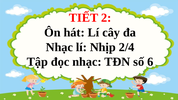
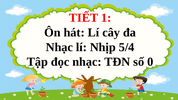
2: 2 -> 1 (106, 18)
2/4: 2/4 -> 5/4 (127, 47)
6: 6 -> 0 (150, 62)
